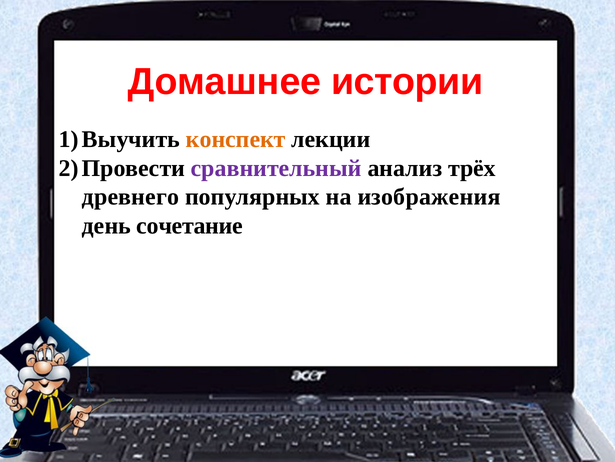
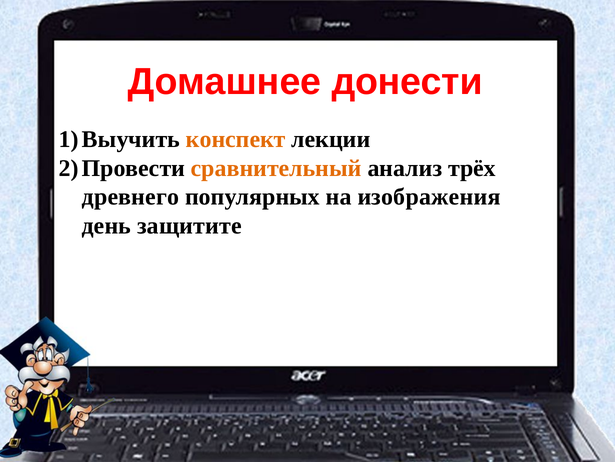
истории: истории -> донести (407, 82)
сравнительный colour: purple -> orange (276, 168)
сочетание: сочетание -> защитите (190, 225)
